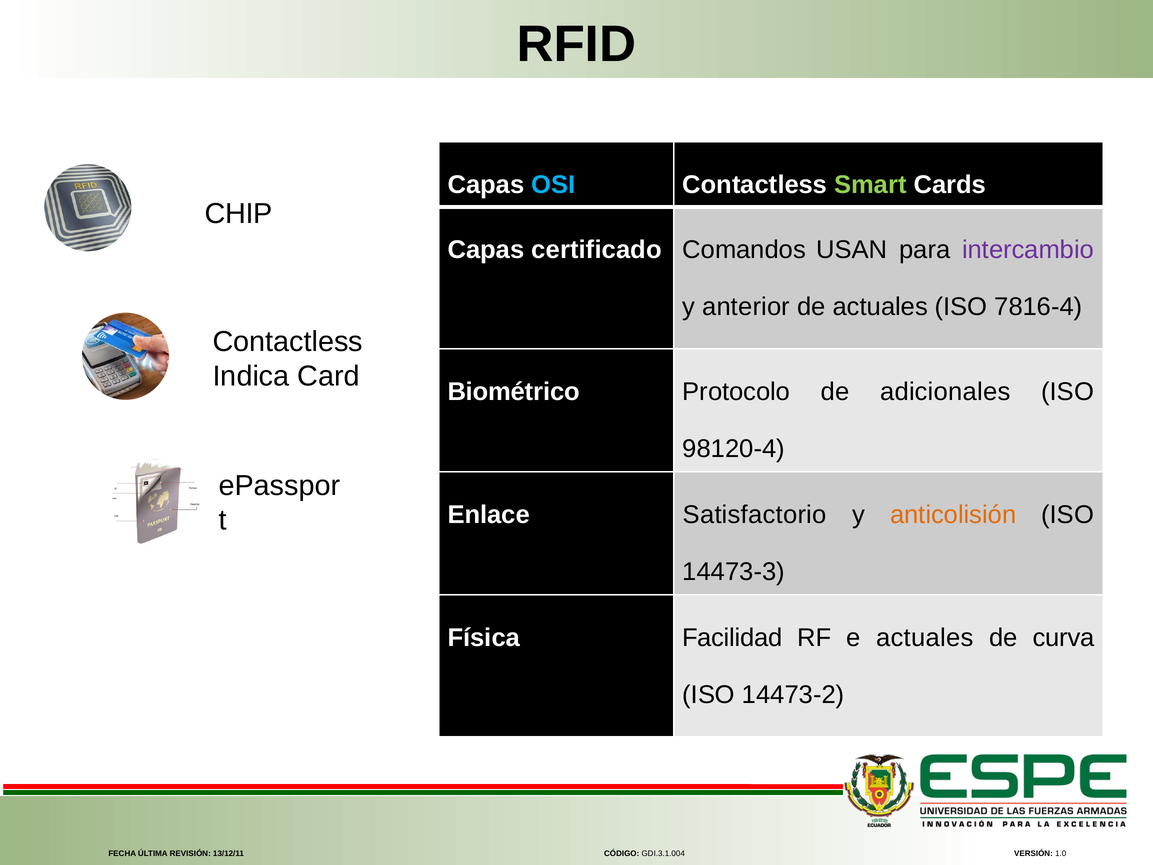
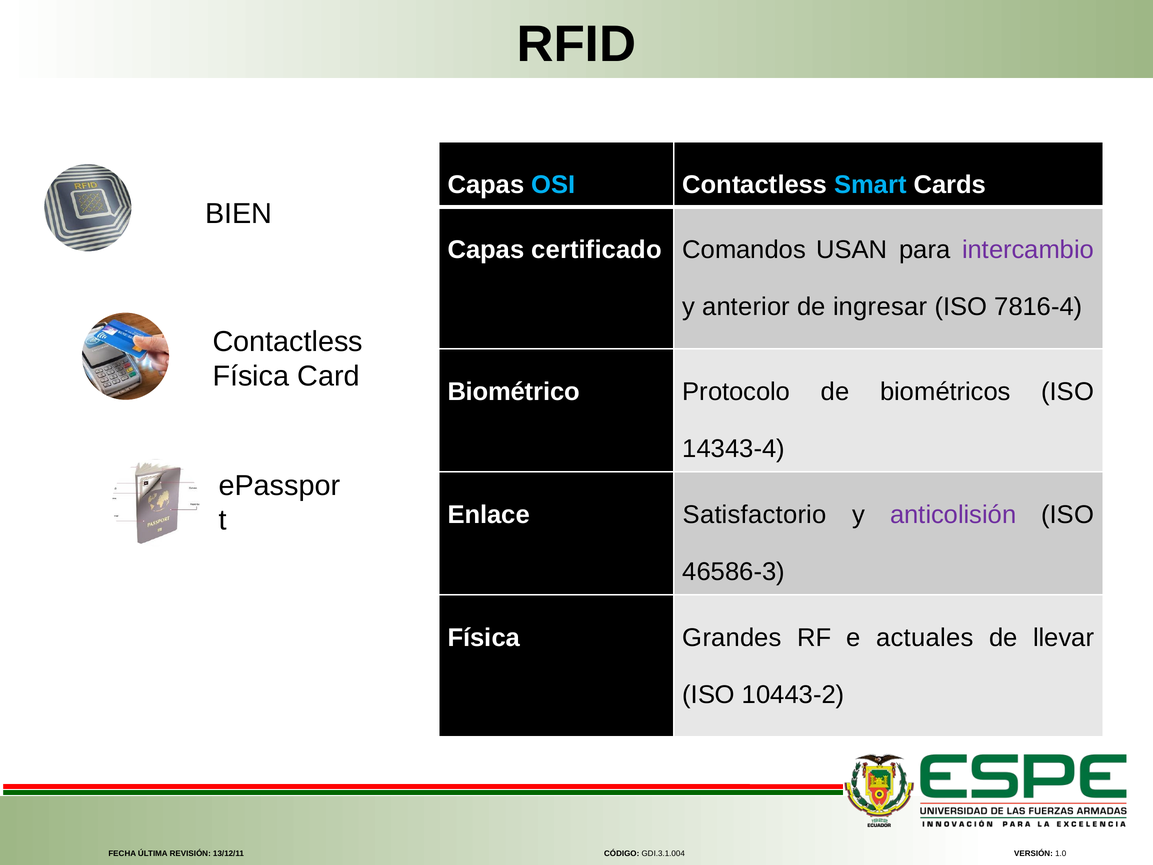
Smart colour: light green -> light blue (870, 185)
CHIP: CHIP -> BIEN (239, 214)
de actuales: actuales -> ingresar (880, 307)
Indica: Indica -> Física (251, 376)
adicionales: adicionales -> biométricos (945, 392)
98120-4: 98120-4 -> 14343-4 (734, 449)
anticolisión colour: orange -> purple (953, 515)
14473-3: 14473-3 -> 46586-3 (734, 572)
Facilidad: Facilidad -> Grandes (732, 638)
curva: curva -> llevar (1064, 638)
14473-2: 14473-2 -> 10443-2 (793, 695)
